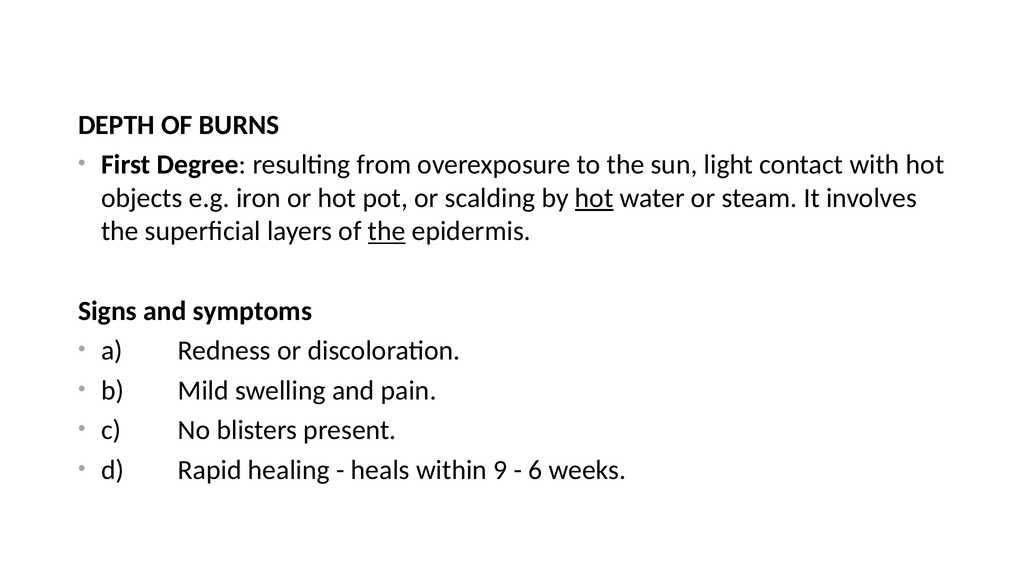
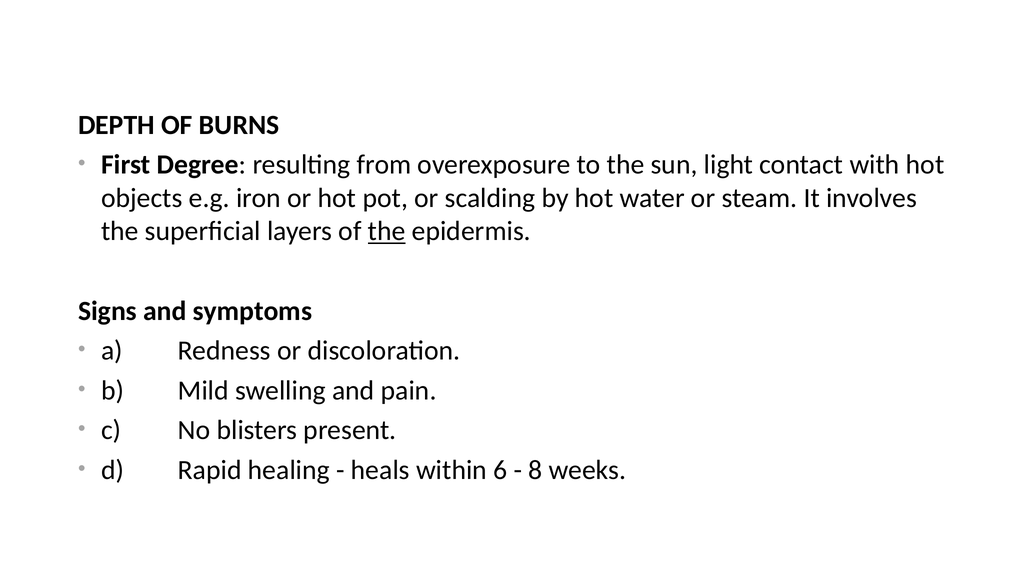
hot underline: present -> none (594, 198)
9: 9 -> 6 (500, 470)
6: 6 -> 8 (535, 470)
